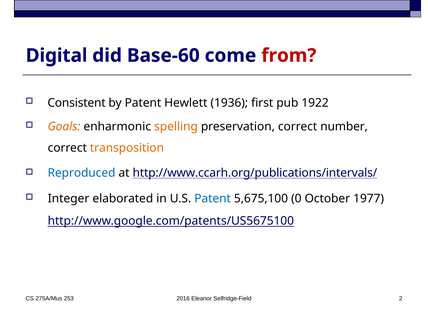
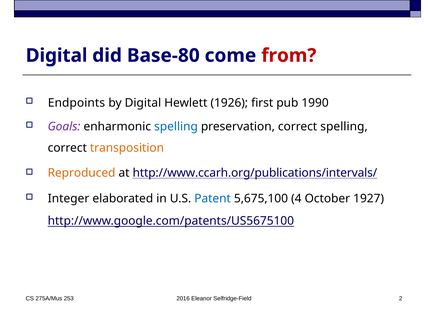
Base-60: Base-60 -> Base-80 (163, 56)
Consistent: Consistent -> Endpoints (76, 103)
by Patent: Patent -> Digital (143, 103)
1936: 1936 -> 1926 (229, 103)
1922: 1922 -> 1990 (315, 103)
Goals colour: orange -> purple (64, 127)
spelling colour: orange -> blue (176, 127)
correct number: number -> spelling (344, 127)
Reproduced colour: blue -> orange (82, 173)
0: 0 -> 4 (296, 199)
1977: 1977 -> 1927 (369, 199)
